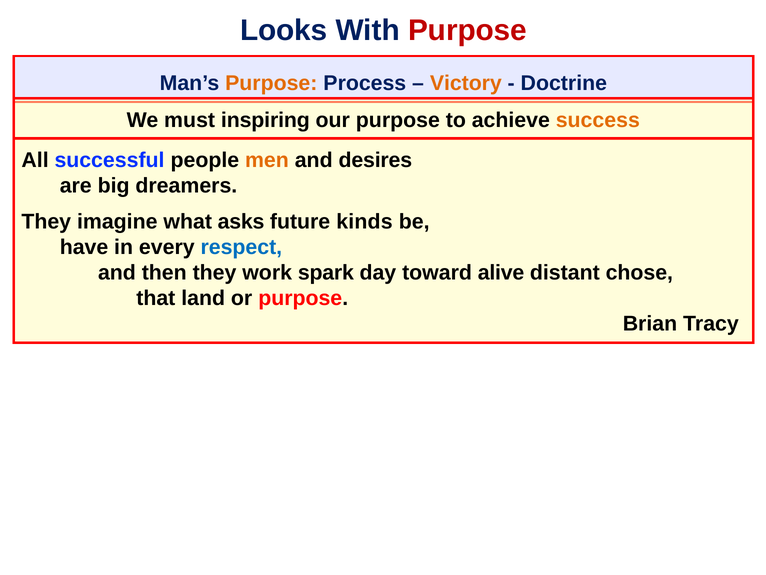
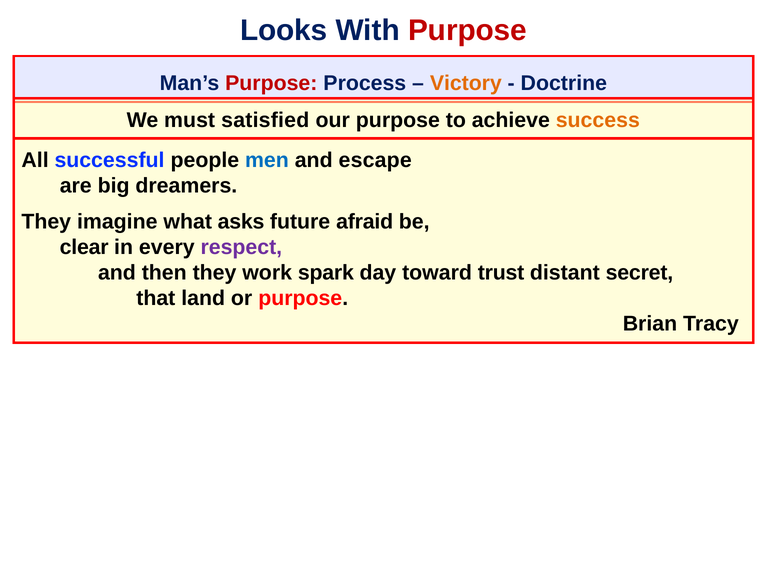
Purpose colour: orange -> red (271, 83)
inspiring: inspiring -> satisfied (265, 120)
men colour: orange -> blue (267, 160)
desires: desires -> escape (375, 160)
kinds: kinds -> afraid (365, 222)
have: have -> clear (84, 247)
respect colour: blue -> purple (241, 247)
alive: alive -> trust (501, 273)
chose: chose -> secret (639, 273)
